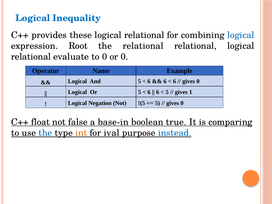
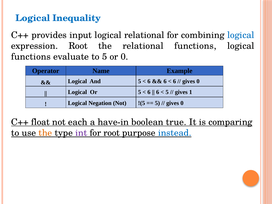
these: these -> input (81, 35)
relational relational: relational -> functions (195, 46)
relational: relational -> functions (31, 57)
to 0: 0 -> 5 (105, 57)
false: false -> each (78, 122)
base-in: base-in -> have-in (113, 122)
the colour: blue -> orange (45, 133)
int colour: orange -> purple (81, 133)
for ival: ival -> root (112, 133)
